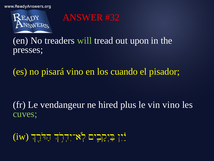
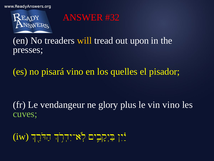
will colour: light green -> yellow (84, 40)
cuando: cuando -> quelles (124, 71)
hired: hired -> glory (108, 104)
